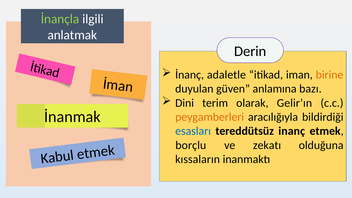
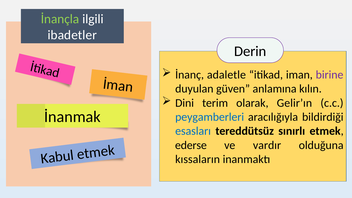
anlatmak: anlatmak -> ibadetler (72, 35)
birine colour: orange -> purple (330, 75)
bazı: bazı -> kılın (310, 89)
peygamberleri colour: orange -> blue (210, 117)
inanç: inanç -> sınırlı (292, 131)
borçlu: borçlu -> ederse (191, 145)
zekatı: zekatı -> vardır (267, 145)
